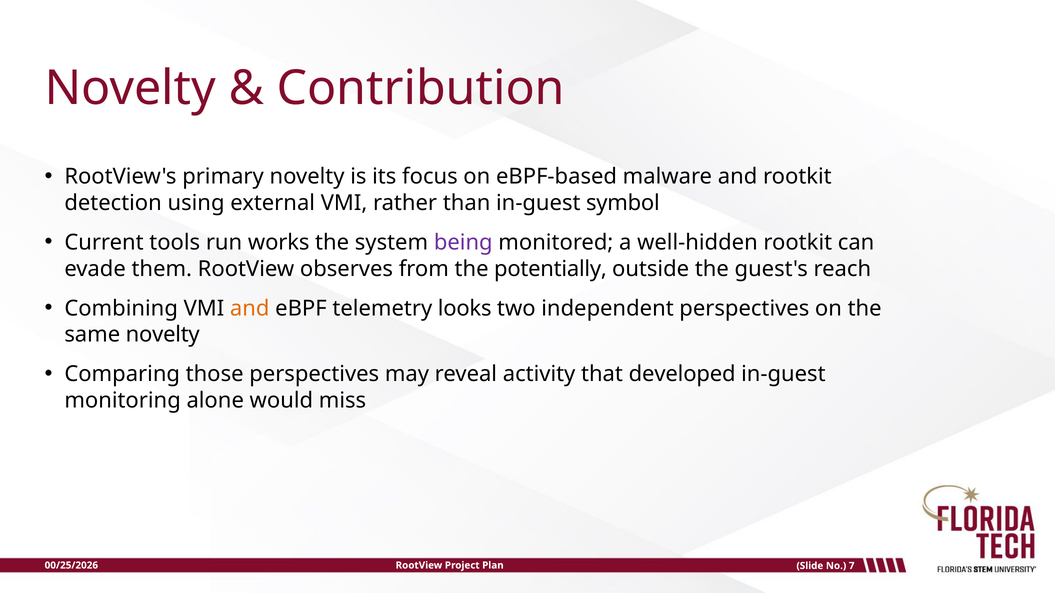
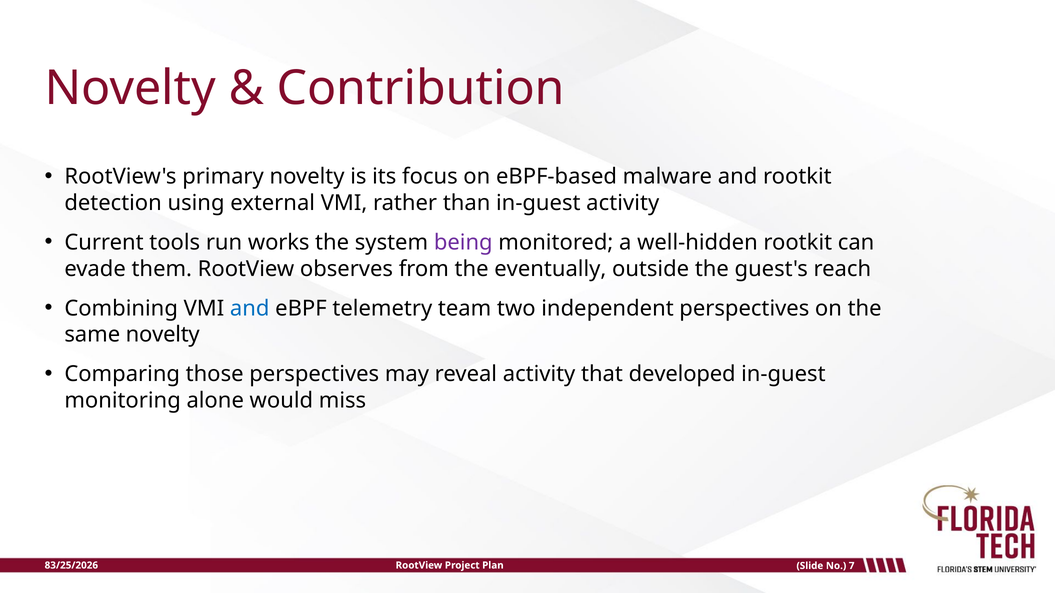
in-guest symbol: symbol -> activity (623, 203)
potentially: potentially -> eventually (550, 269)
and colour: orange -> blue (250, 309)
looks: looks -> team (465, 309)
00/25/2026: 00/25/2026 -> 83/25/2026 (71, 566)
